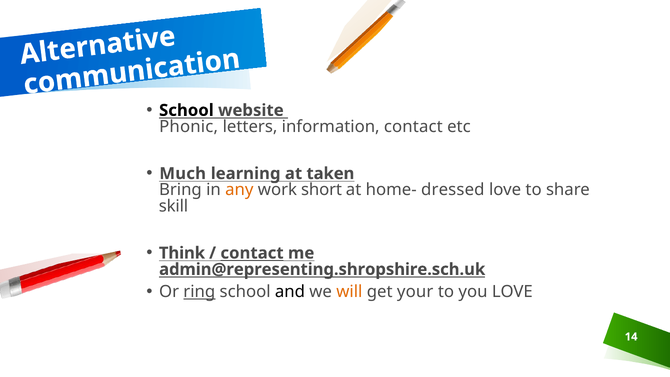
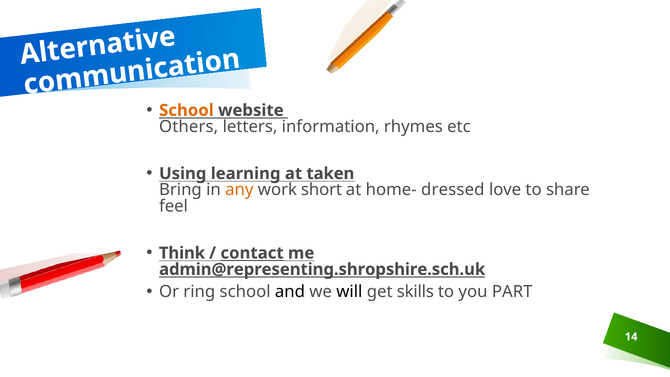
School colour: black -> orange (186, 110)
Phonic: Phonic -> Others (189, 127)
information contact: contact -> rhymes (413, 127)
Much: Much -> Using (183, 174)
skill: skill -> feel (173, 206)
ring underline: present -> none (199, 292)
will colour: orange -> black (349, 292)
your: your -> skills (415, 292)
you LOVE: LOVE -> PART (512, 292)
